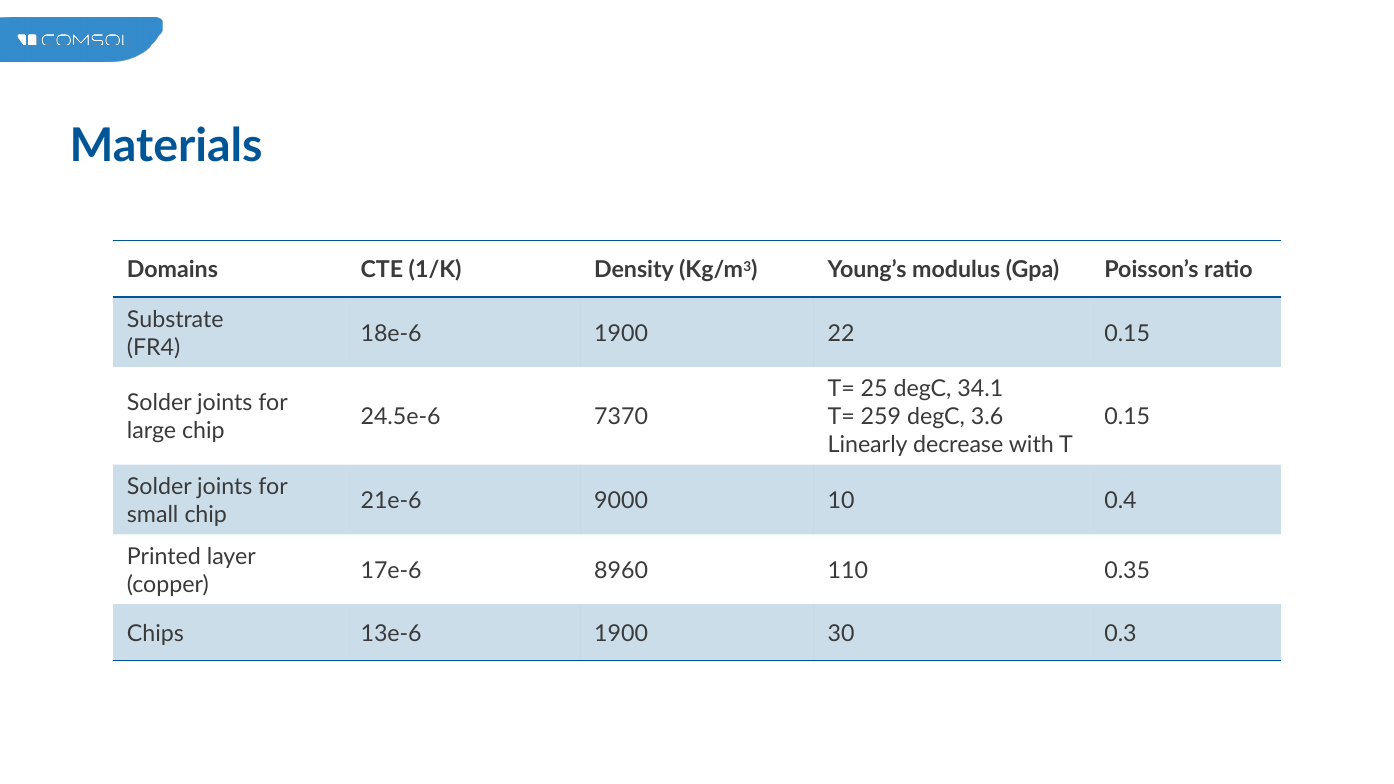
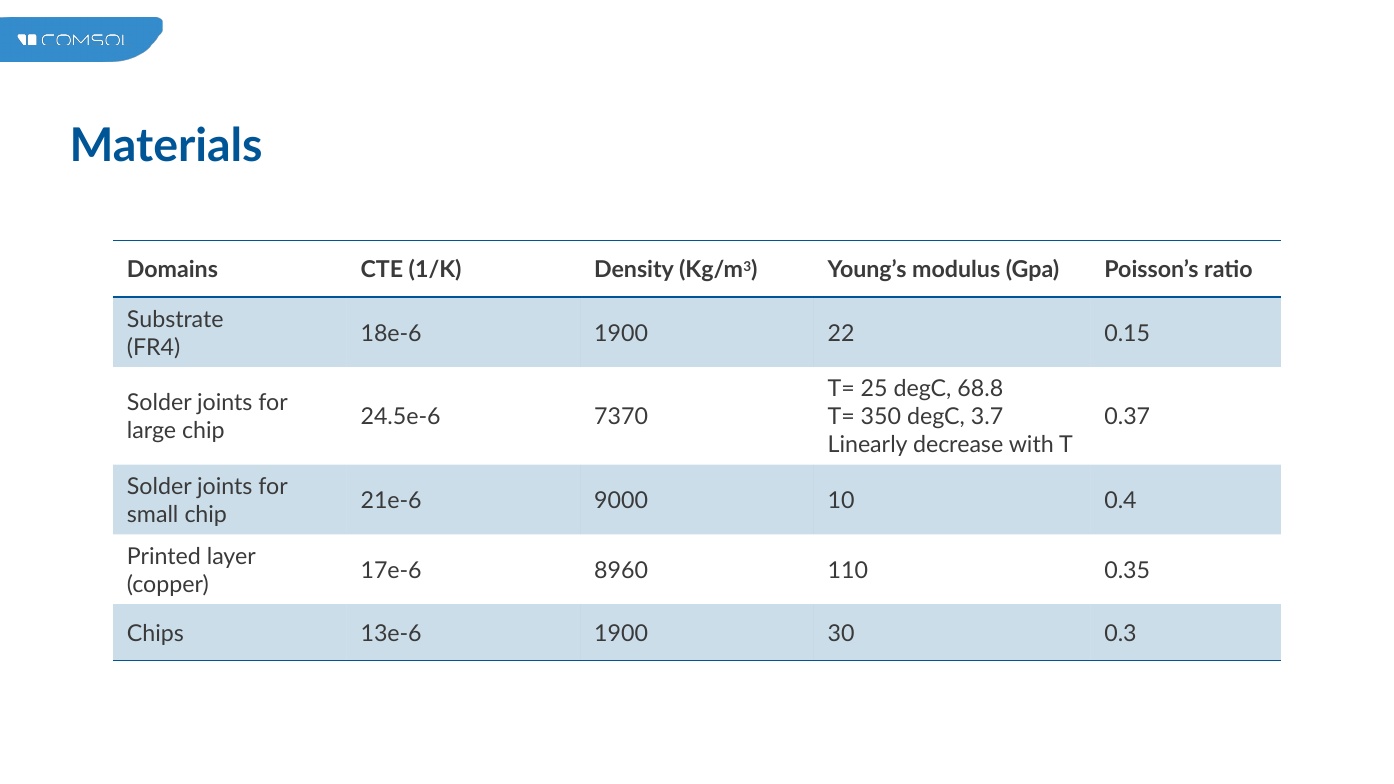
34.1: 34.1 -> 68.8 (980, 389)
259: 259 -> 350 (881, 417)
3.6: 3.6 -> 3.7 (987, 417)
0.15: 0.15 -> 0.37 (1127, 417)
